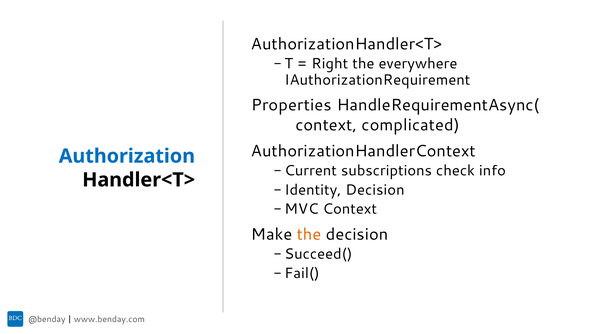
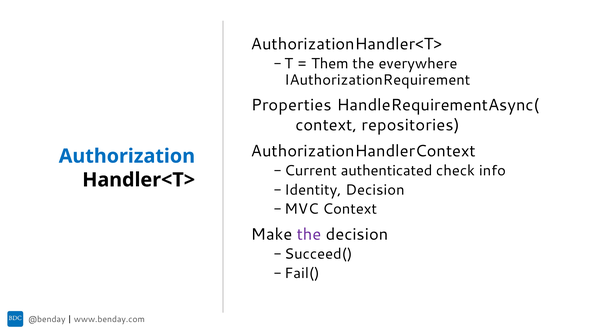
Right: Right -> Them (330, 64)
complicated: complicated -> repositories (411, 125)
subscriptions: subscriptions -> authenticated (387, 170)
the colour: orange -> purple (309, 234)
